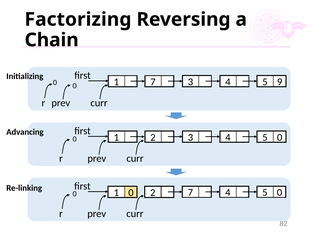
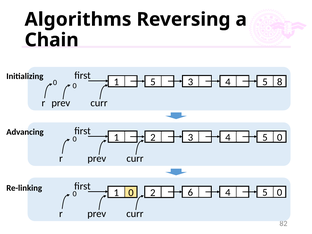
Factorizing: Factorizing -> Algorithms (78, 19)
1 7: 7 -> 5 (153, 82)
9: 9 -> 8 (280, 82)
0 7: 7 -> 6 (190, 193)
